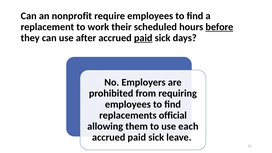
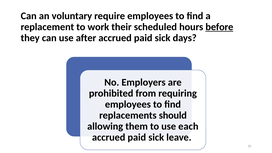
nonprofit: nonprofit -> voluntary (72, 16)
paid underline: present -> none (143, 38)
official: official -> should (173, 115)
